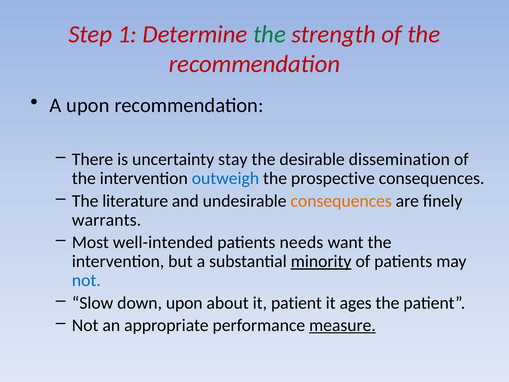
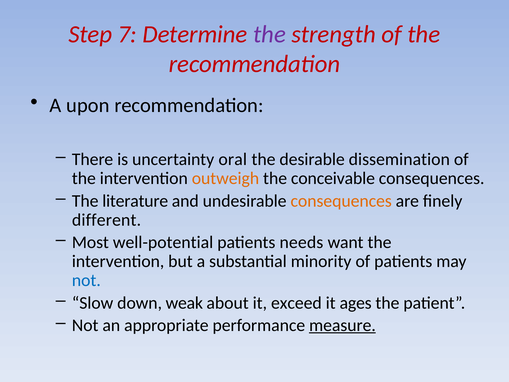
1: 1 -> 7 (127, 34)
the colour: green -> purple (269, 34)
stay: stay -> oral (233, 159)
outweigh colour: blue -> orange (225, 178)
prospective: prospective -> conceivable (333, 178)
warrants: warrants -> different (107, 220)
well-intended: well-intended -> well-potential (163, 242)
minority underline: present -> none (321, 261)
down upon: upon -> weak (184, 303)
it patient: patient -> exceed (296, 303)
